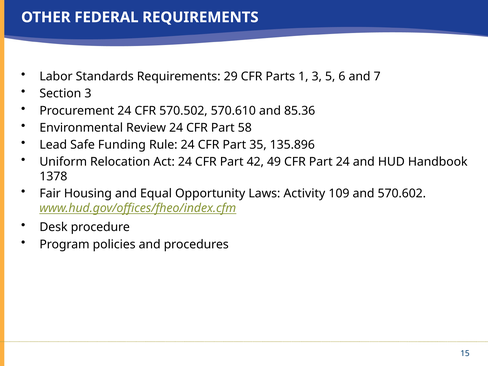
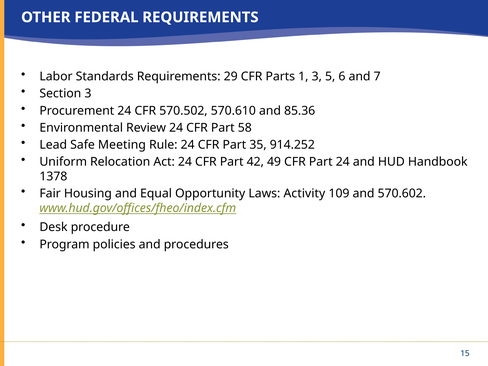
Funding: Funding -> Meeting (122, 145)
135.896: 135.896 -> 914.252 (292, 145)
